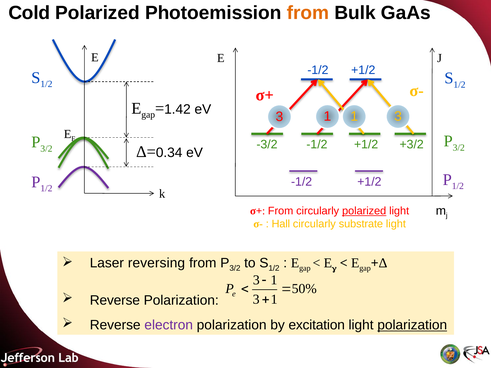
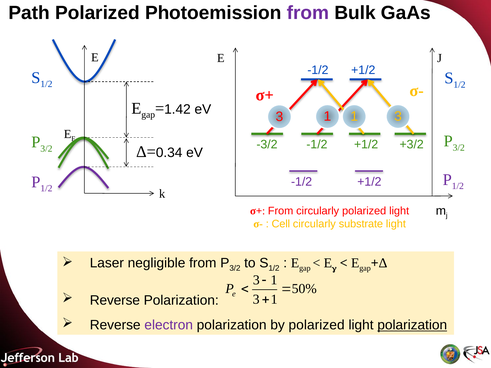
Cold: Cold -> Path (29, 13)
from colour: orange -> purple (308, 13)
polarized underline: present -> none (364, 211)
Hall: Hall -> Cell (281, 224)
reversing: reversing -> negligible (157, 263)
by excitation: excitation -> polarized (317, 325)
